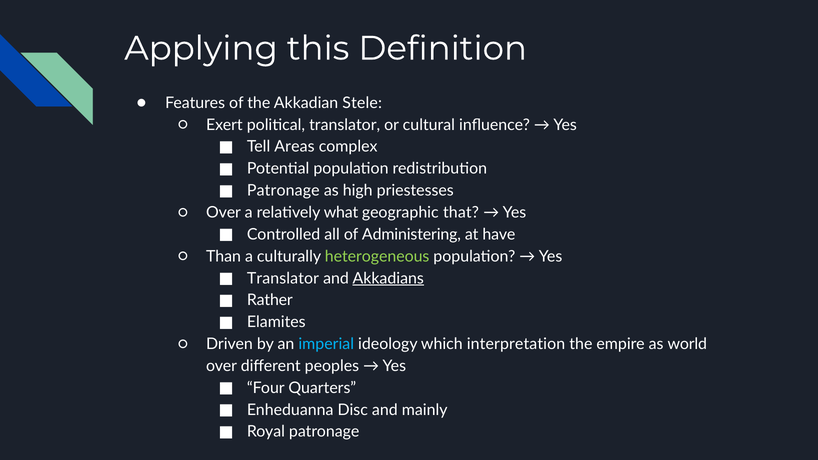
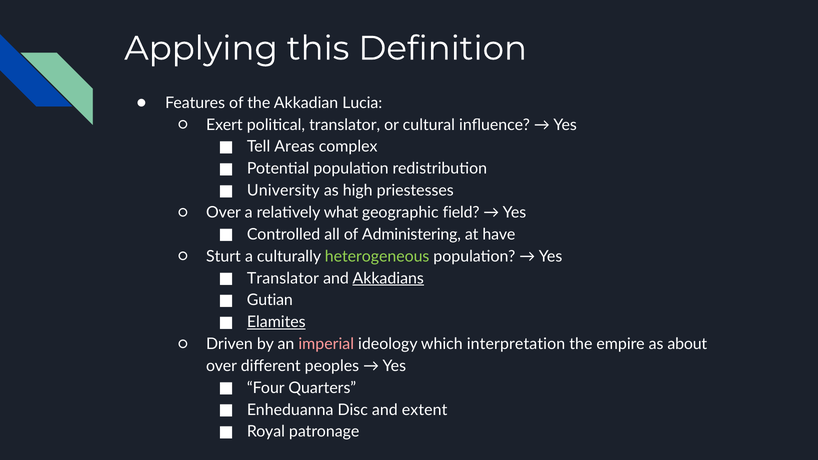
Stele: Stele -> Lucia (362, 103)
Patronage: Patronage -> University (283, 191)
that: that -> field (461, 213)
Than: Than -> Sturt (223, 256)
Rather: Rather -> Gutian (270, 300)
Elamites underline: none -> present (276, 322)
imperial colour: light blue -> pink (326, 344)
world: world -> about (687, 344)
mainly: mainly -> extent (425, 410)
